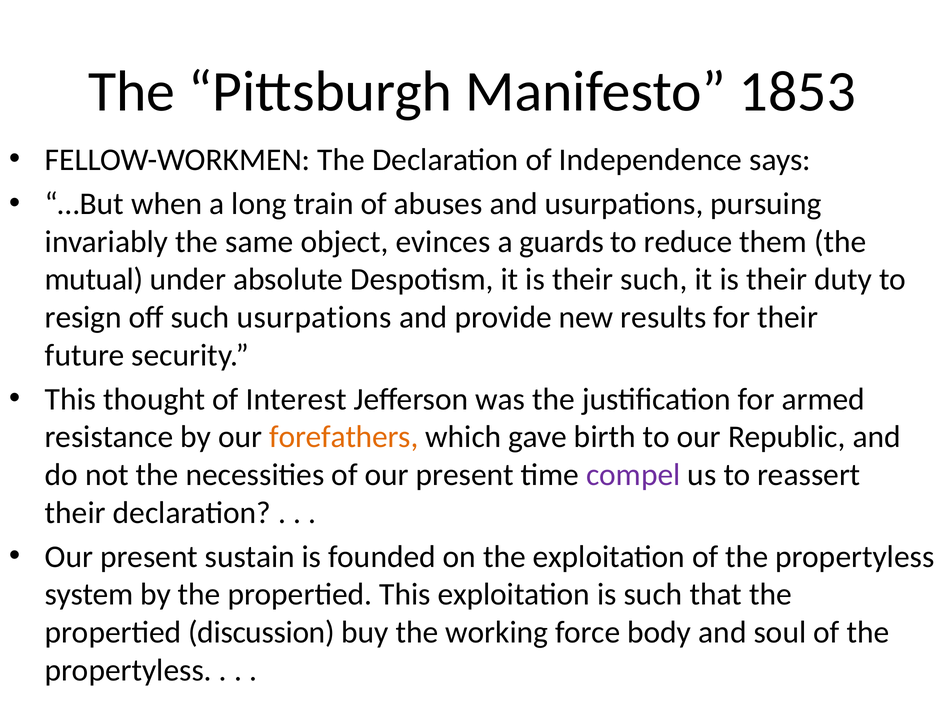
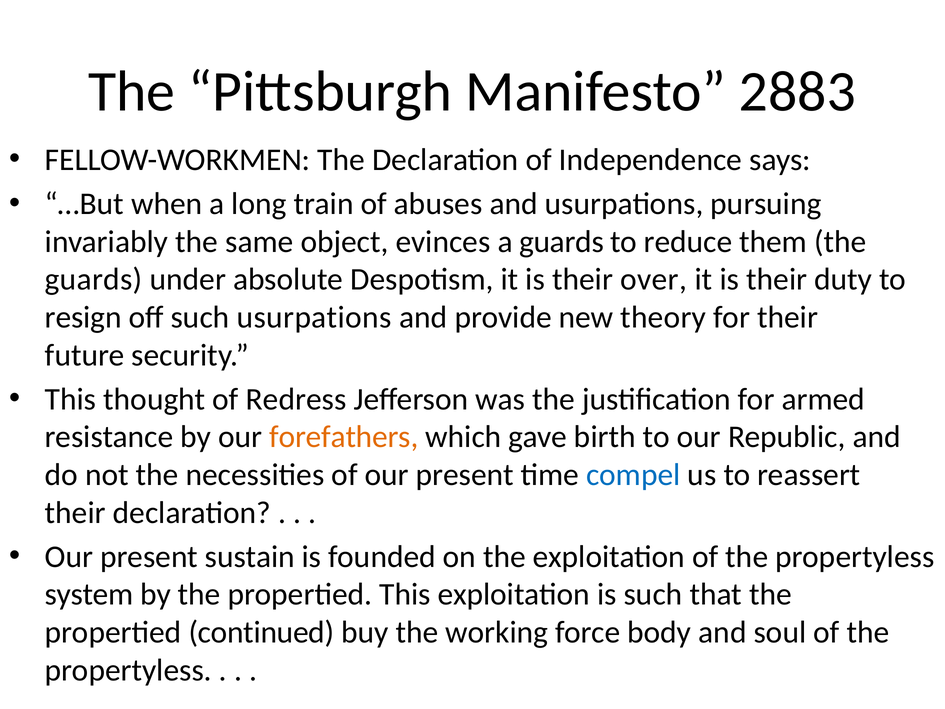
1853: 1853 -> 2883 (797, 91)
mutual: mutual -> guards (94, 279)
their such: such -> over (654, 279)
results: results -> theory (663, 317)
Interest: Interest -> Redress (296, 399)
compel colour: purple -> blue (633, 475)
discussion: discussion -> continued (261, 632)
